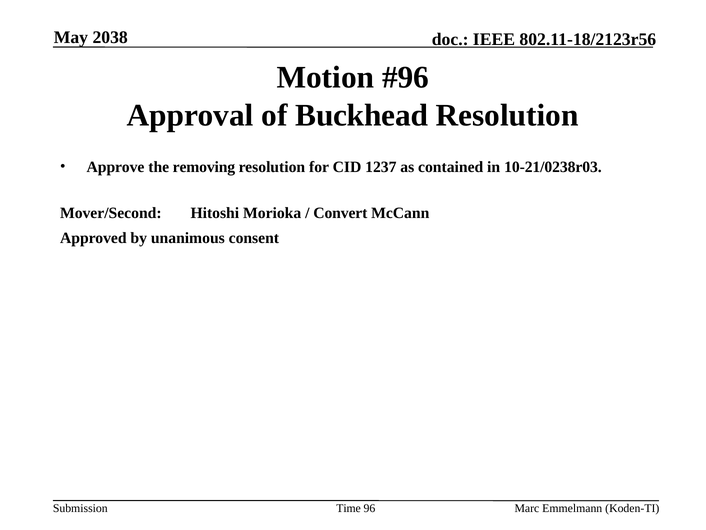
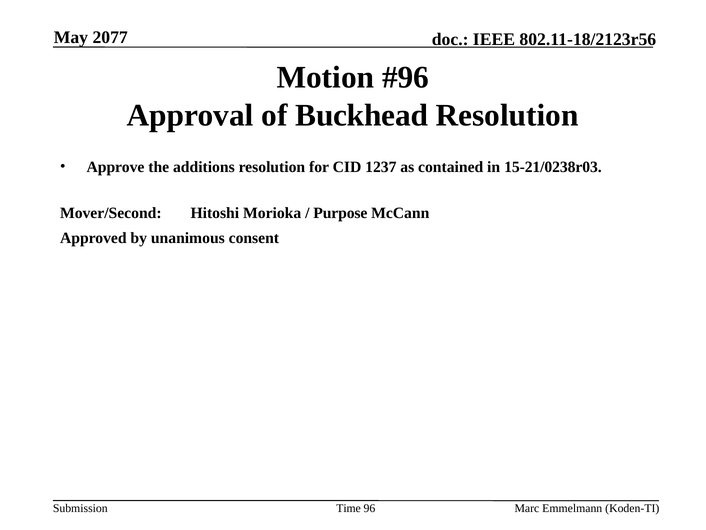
2038: 2038 -> 2077 (110, 37)
removing: removing -> additions (204, 167)
10-21/0238r03: 10-21/0238r03 -> 15-21/0238r03 (553, 167)
Convert: Convert -> Purpose (340, 213)
